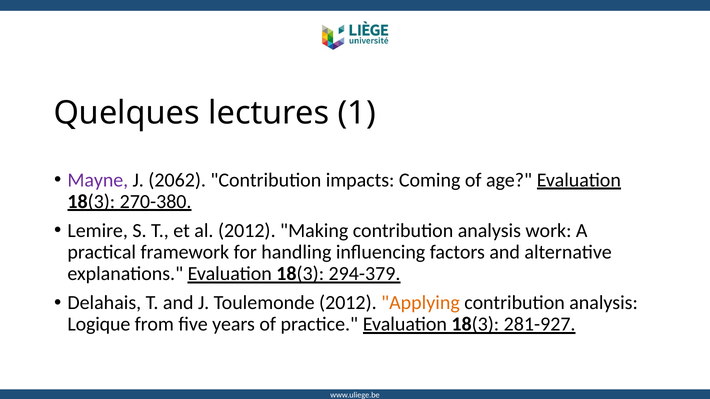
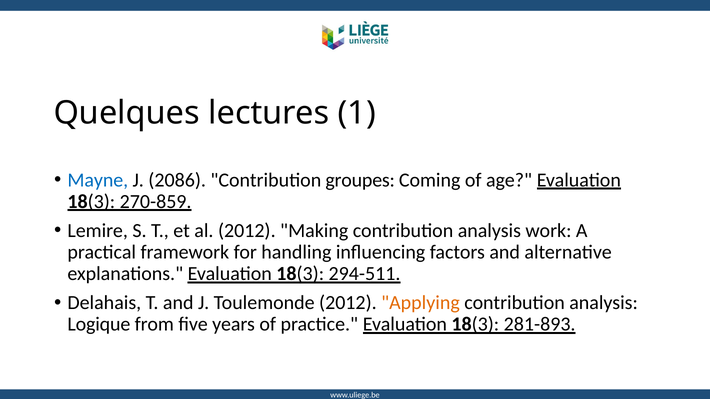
Mayne colour: purple -> blue (98, 180)
2062: 2062 -> 2086 (177, 180)
impacts: impacts -> groupes (360, 180)
270-380: 270-380 -> 270-859 (156, 202)
294-379: 294-379 -> 294-511 (365, 274)
281-927: 281-927 -> 281-893 (540, 325)
